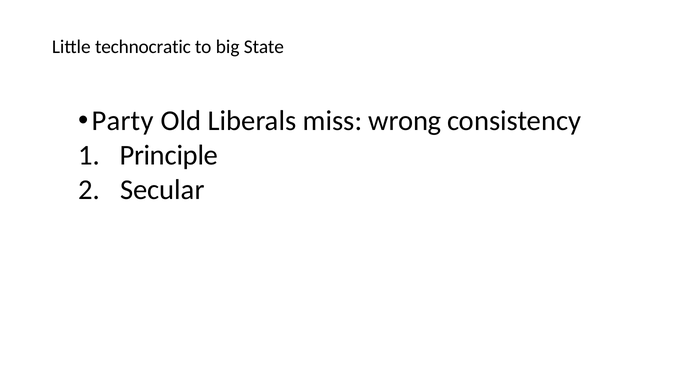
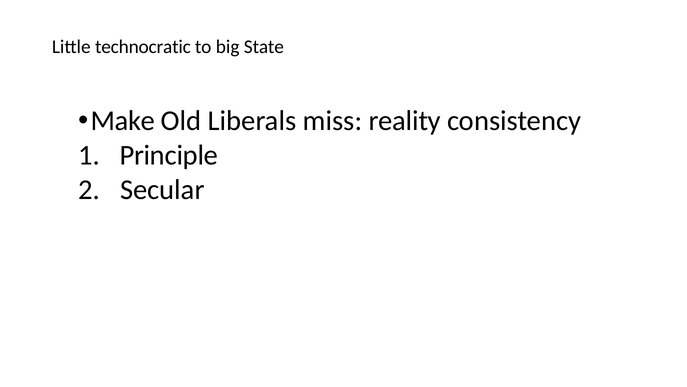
Party: Party -> Make (123, 121)
wrong: wrong -> reality (405, 121)
